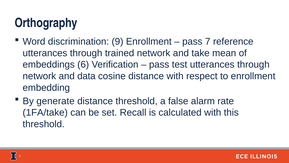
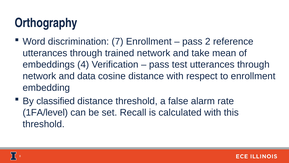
9: 9 -> 7 (117, 42)
7: 7 -> 2 (208, 42)
6: 6 -> 4 (83, 64)
generate: generate -> classified (56, 101)
1FA/take: 1FA/take -> 1FA/level (45, 112)
